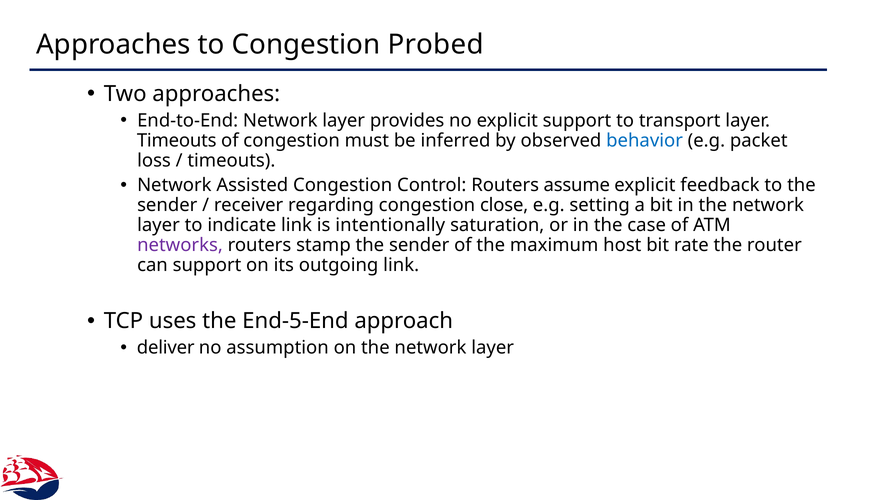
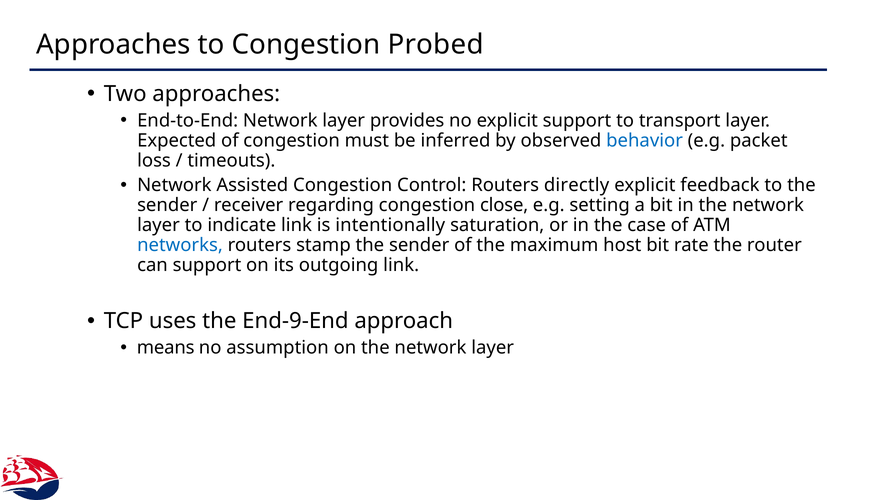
Timeouts: Timeouts -> Expected (177, 140)
assume: assume -> directly (577, 185)
networks colour: purple -> blue (180, 245)
End-5-End: End-5-End -> End-9-End (295, 321)
deliver: deliver -> means (166, 347)
